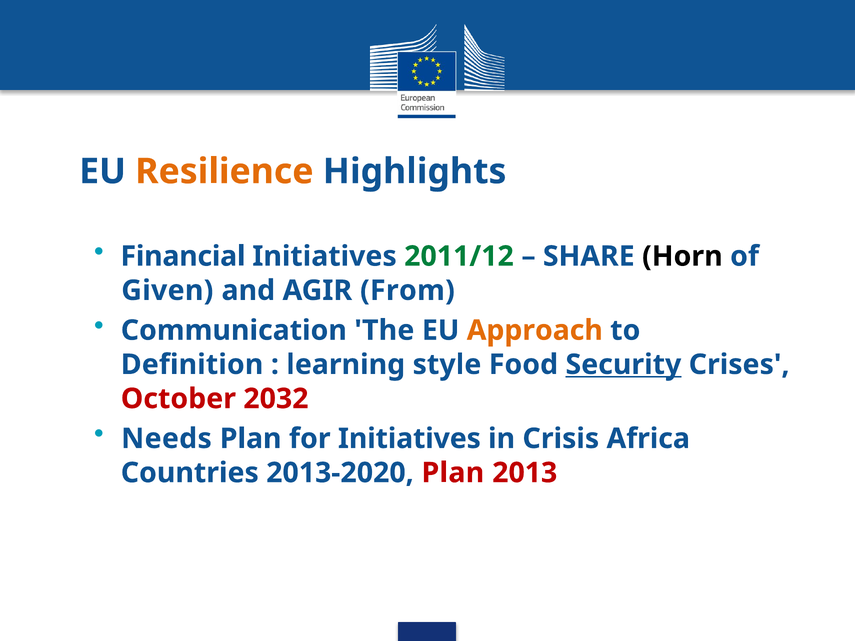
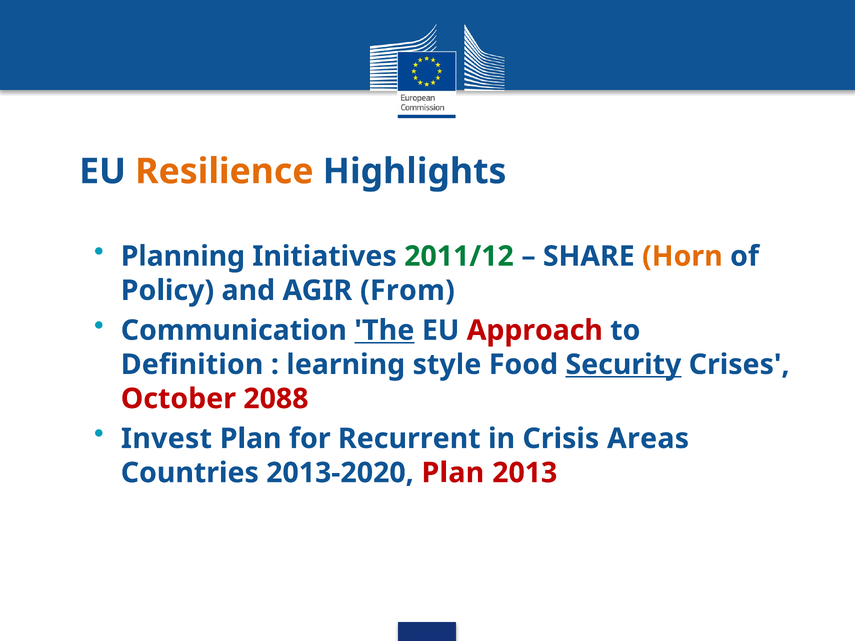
Financial: Financial -> Planning (183, 256)
Horn colour: black -> orange (682, 256)
Given: Given -> Policy (167, 291)
The underline: none -> present (384, 331)
Approach colour: orange -> red (535, 331)
2032: 2032 -> 2088 (276, 399)
Needs: Needs -> Invest (166, 439)
for Initiatives: Initiatives -> Recurrent (409, 439)
Africa: Africa -> Areas (648, 439)
